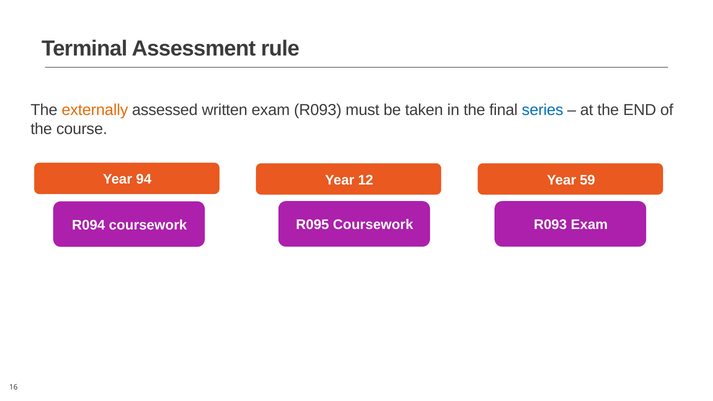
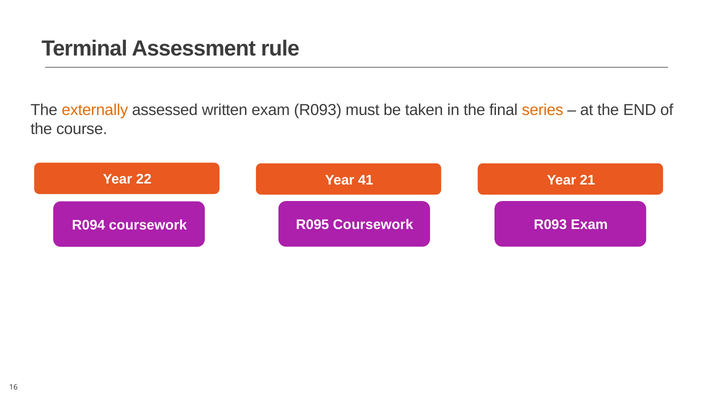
series colour: blue -> orange (543, 110)
94: 94 -> 22 (144, 179)
12: 12 -> 41 (366, 180)
59: 59 -> 21 (587, 180)
